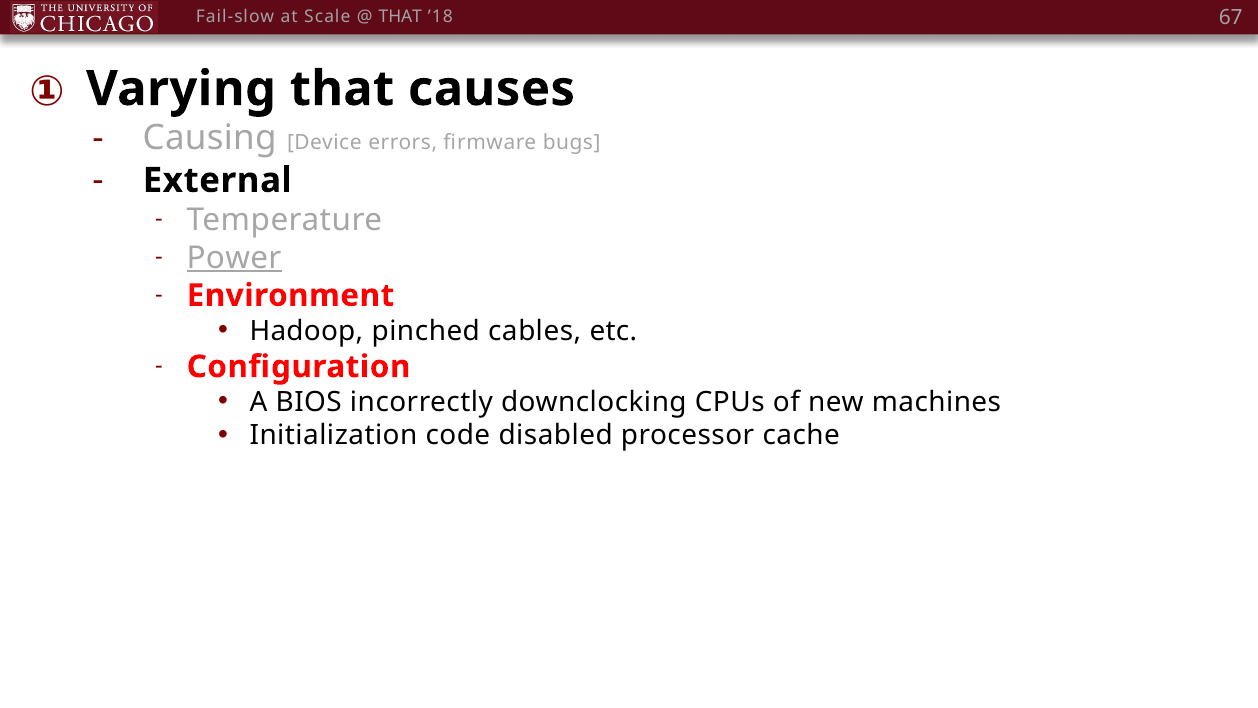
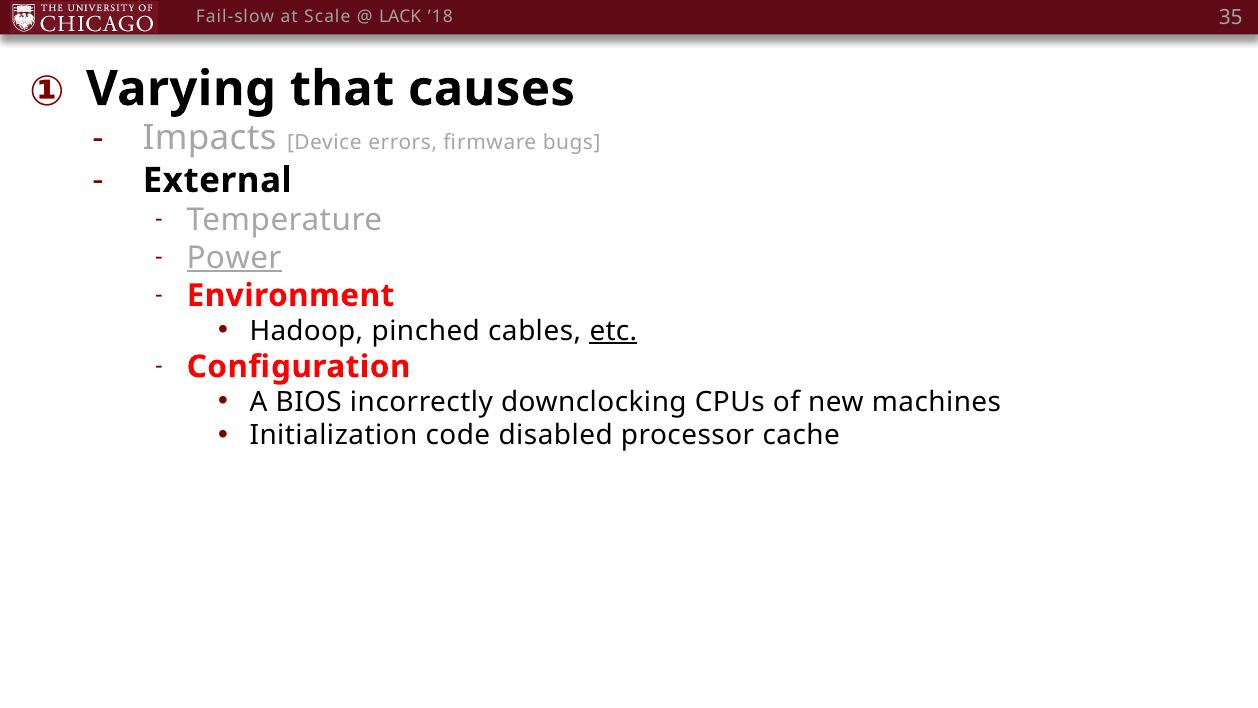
THAT: THAT -> LACK (400, 16)
67: 67 -> 35 (1231, 18)
Causing: Causing -> Impacts (210, 138)
etc underline: none -> present (613, 331)
